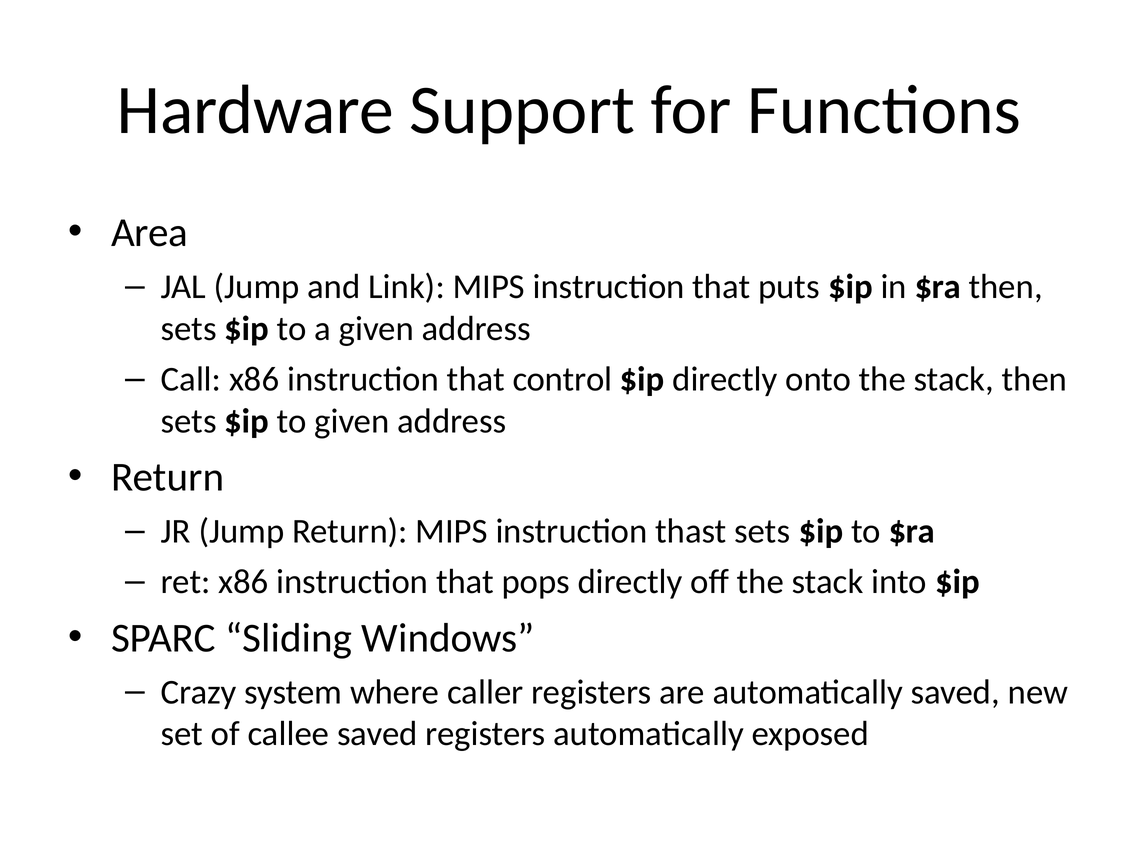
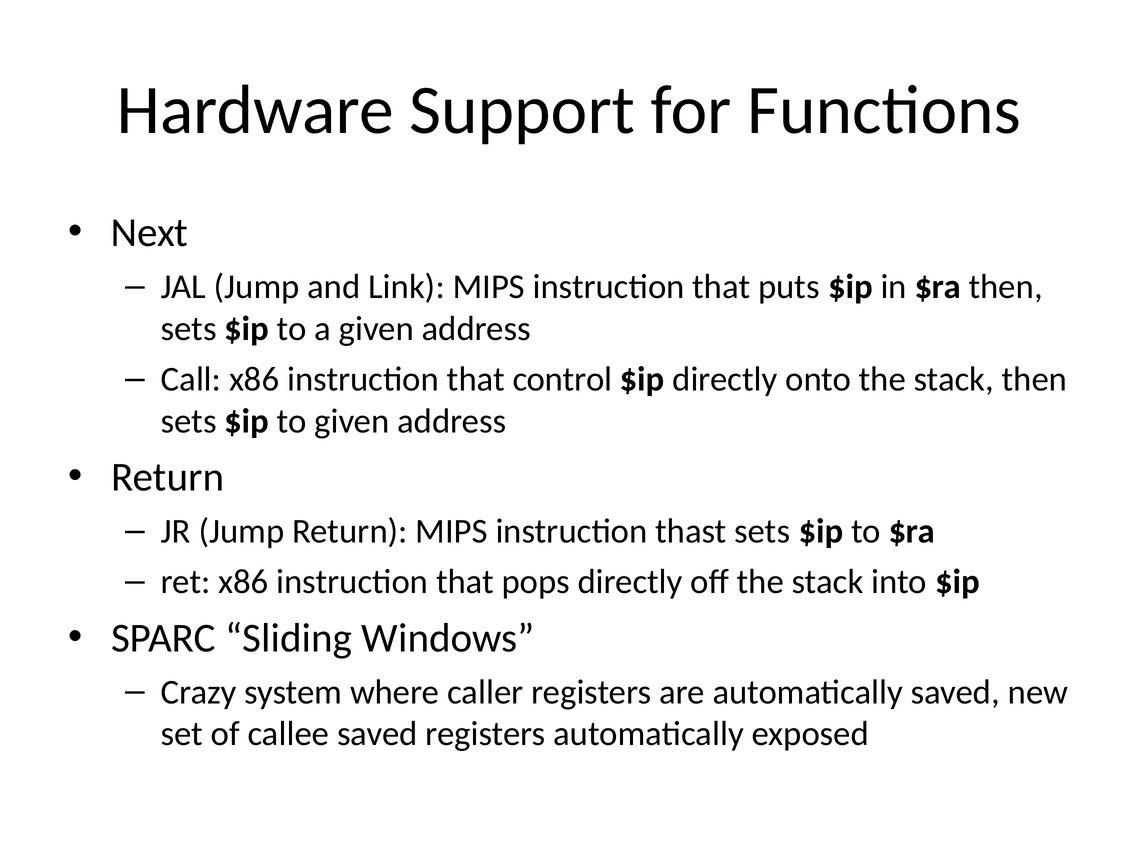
Area: Area -> Next (150, 233)
